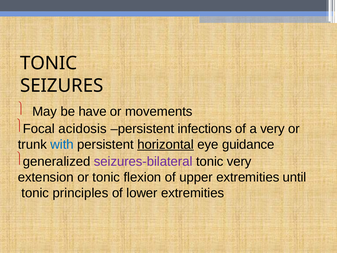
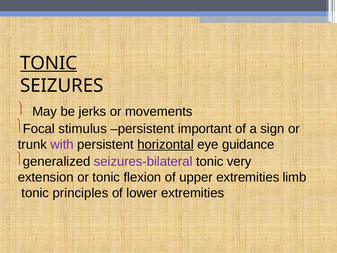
TONIC underline: none -> present (49, 63)
have: have -> jerks (92, 112)
acidosis: acidosis -> stimulus (83, 129)
infections: infections -> important (205, 129)
a very: very -> sign (272, 129)
with colour: blue -> purple (62, 144)
until: until -> limb (294, 177)
